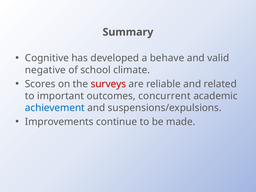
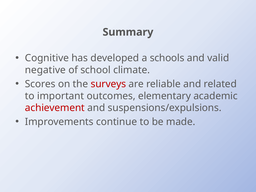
behave: behave -> schools (167, 58)
concurrent: concurrent -> elementary (164, 96)
achievement colour: blue -> red (55, 108)
